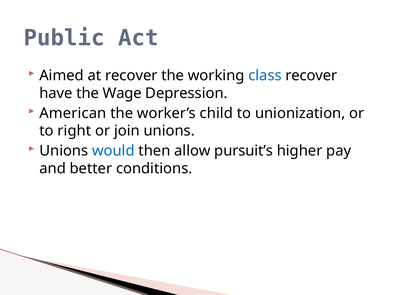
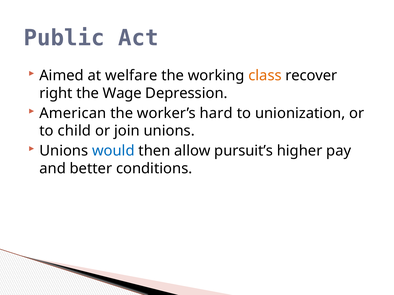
at recover: recover -> welfare (131, 76)
class colour: blue -> orange (265, 76)
have: have -> right (56, 93)
child: child -> hard (216, 113)
right: right -> child (74, 131)
